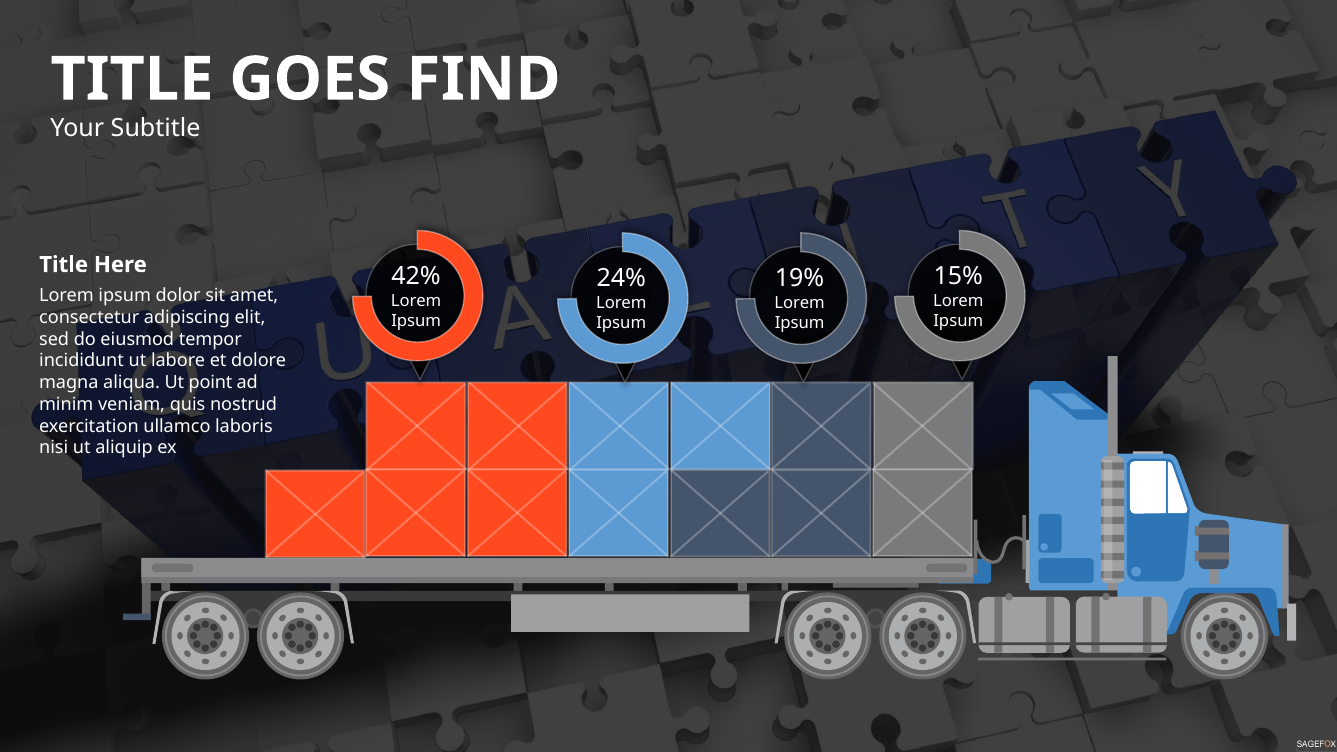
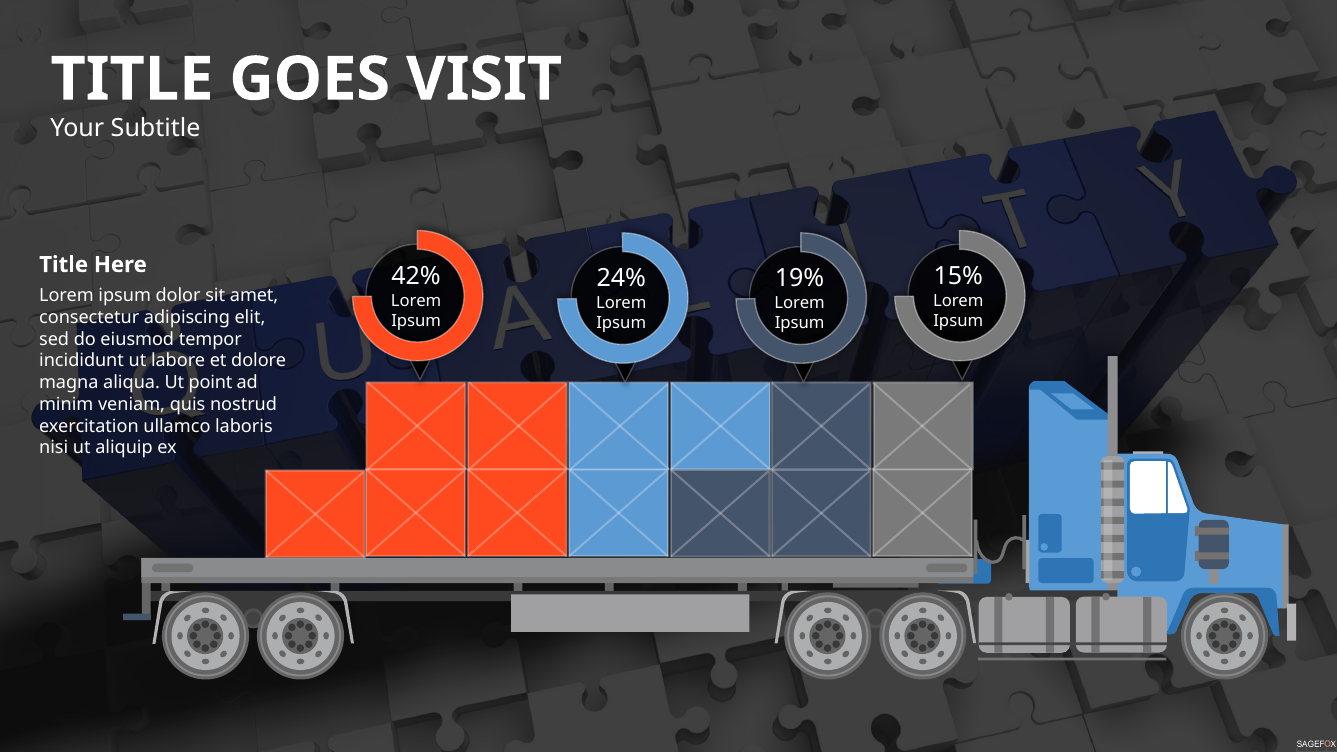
FIND: FIND -> VISIT (484, 79)
